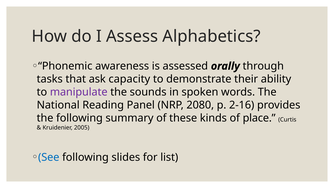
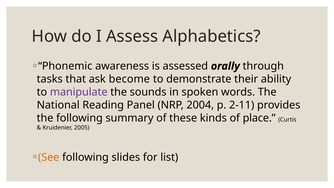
capacity: capacity -> become (129, 79)
2080: 2080 -> 2004 (200, 105)
2-16: 2-16 -> 2-11 (242, 105)
See colour: blue -> orange (49, 157)
